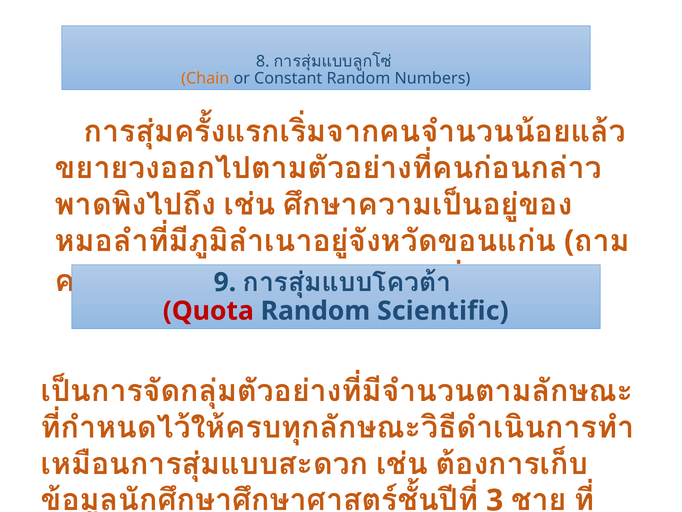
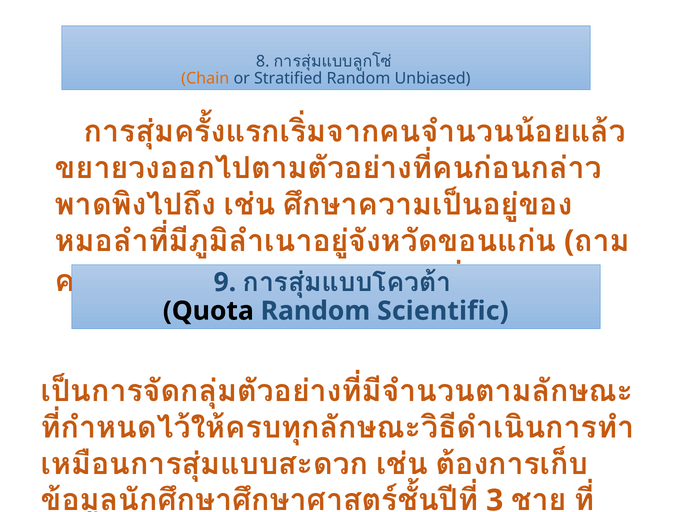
Constant: Constant -> Stratified (288, 79)
Numbers: Numbers -> Unbiased (433, 79)
Quota colour: red -> black (208, 311)
